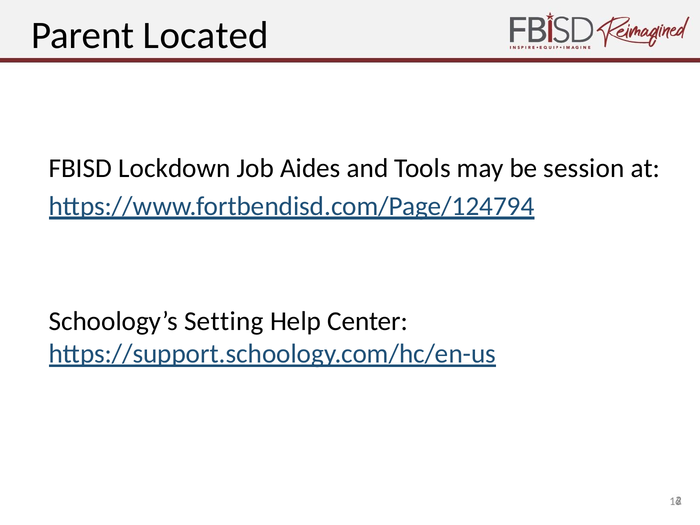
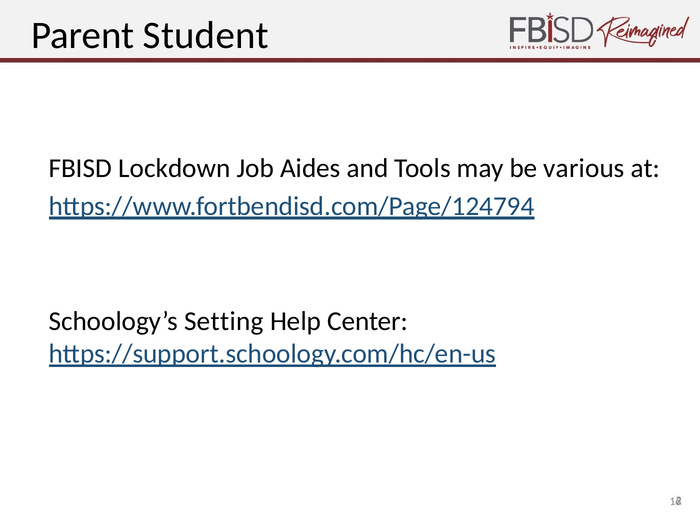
Located: Located -> Student (206, 36)
session: session -> various (584, 168)
